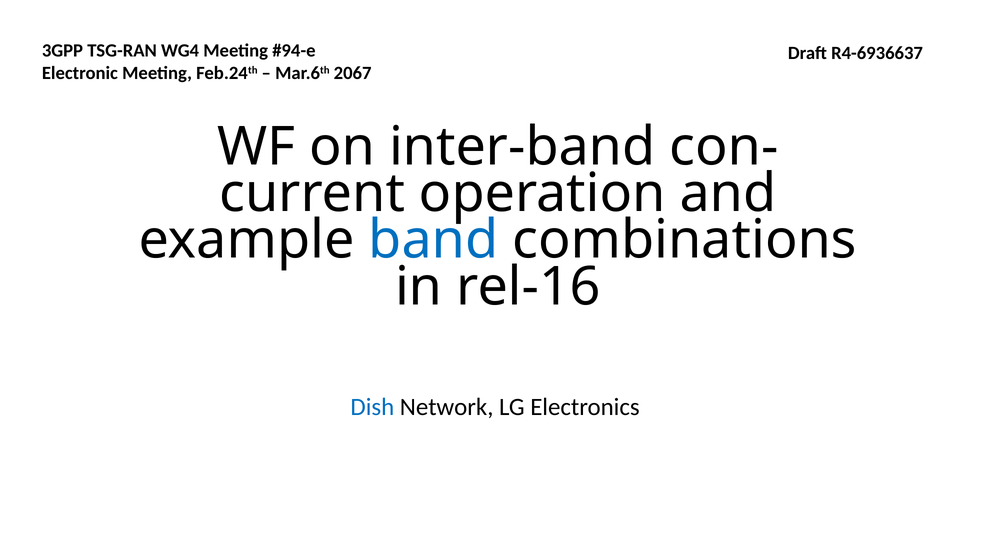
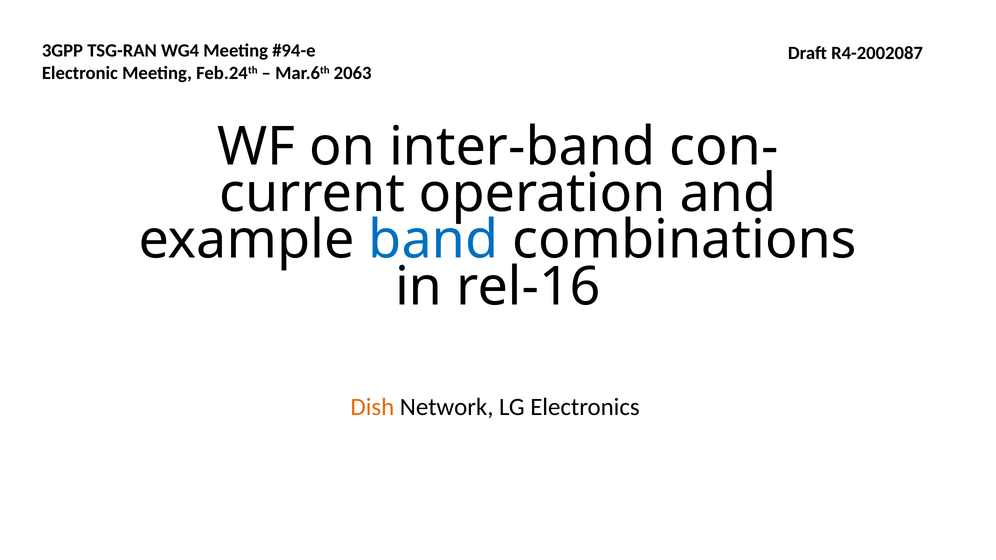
R4-6936637: R4-6936637 -> R4-2002087 (877, 53)
2067: 2067 -> 2063 (353, 73)
Dish colour: blue -> orange (372, 407)
